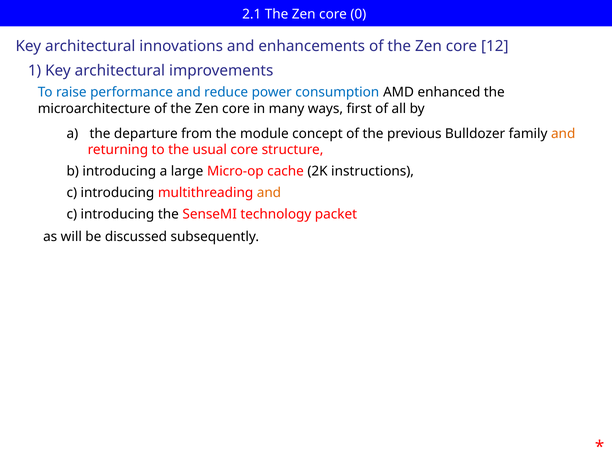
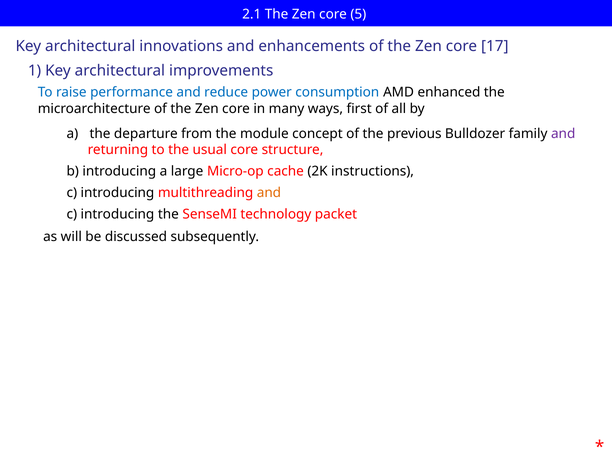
0: 0 -> 5 (358, 14)
12: 12 -> 17 (495, 46)
and colour: orange -> purple (563, 134)
